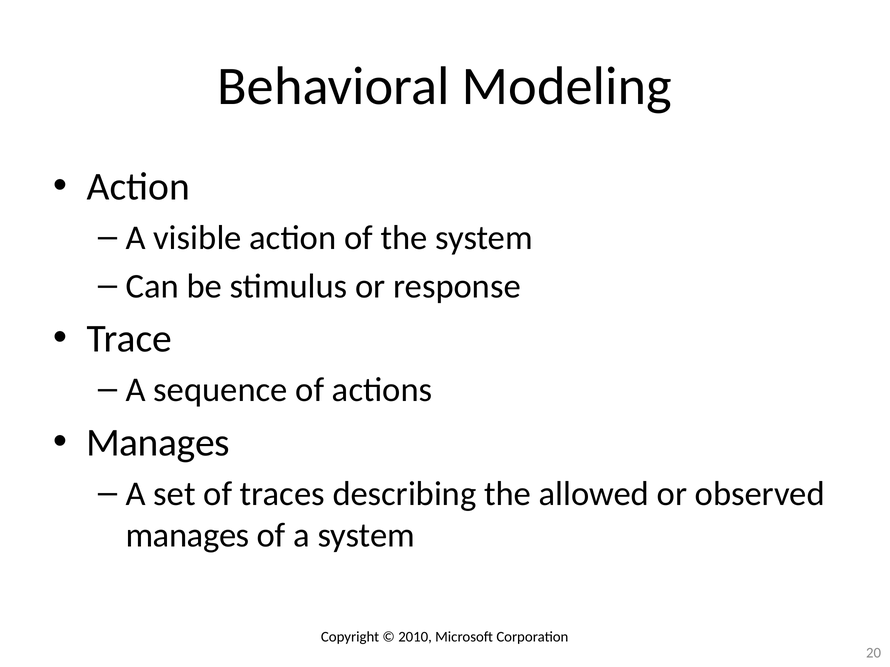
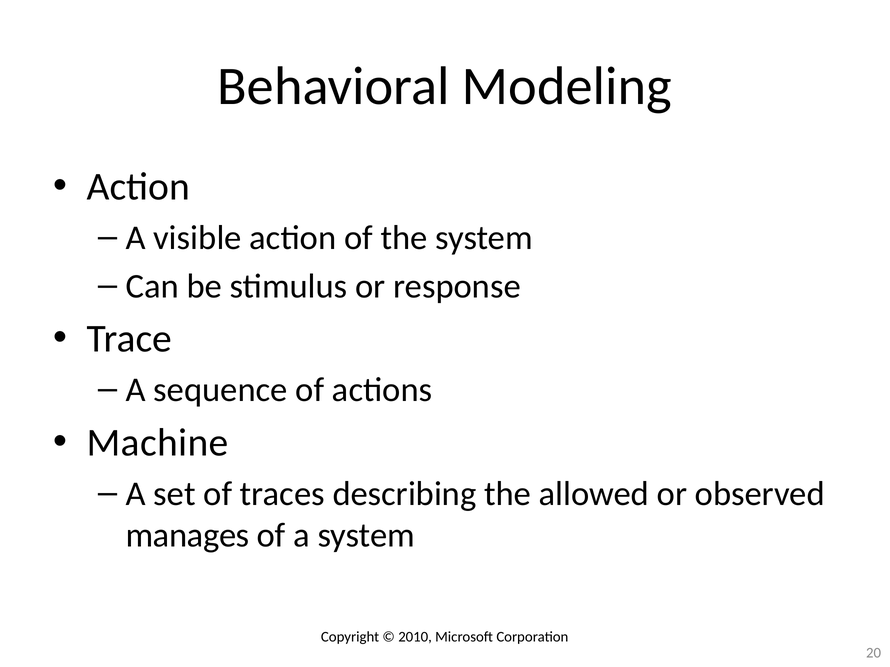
Manages: Manages -> Machine (158, 443)
